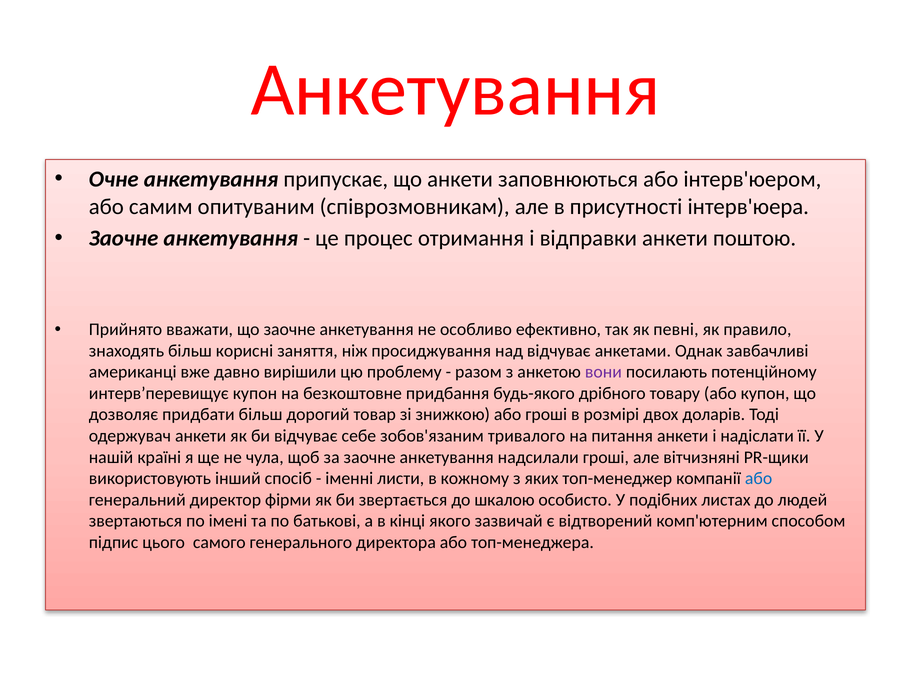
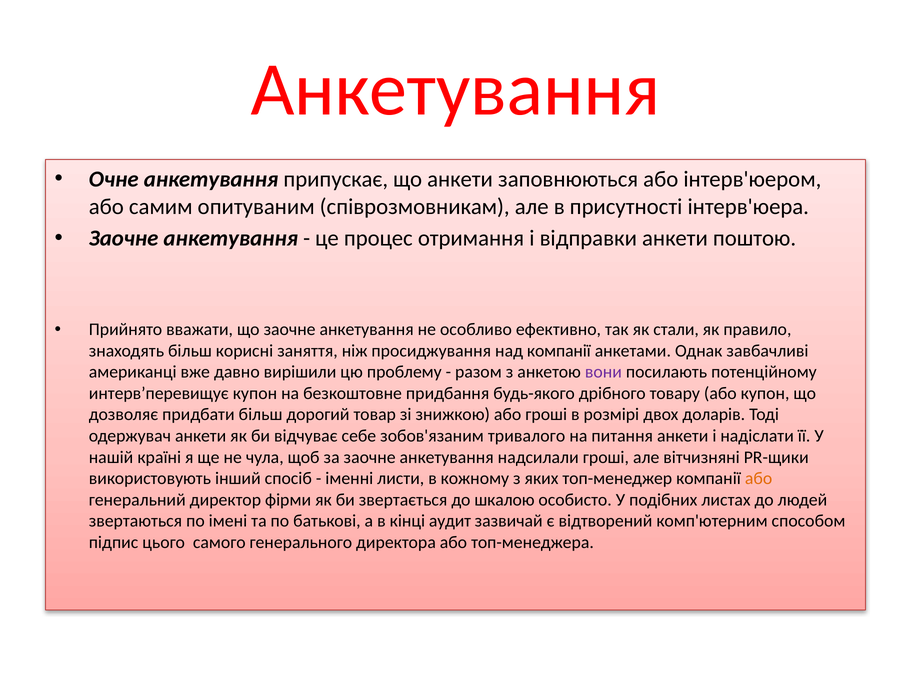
певні: певні -> стали (676, 330)
над відчуває: відчуває -> компанії (559, 351)
або colour: blue -> orange (759, 479)
якого: якого -> аудит (450, 521)
